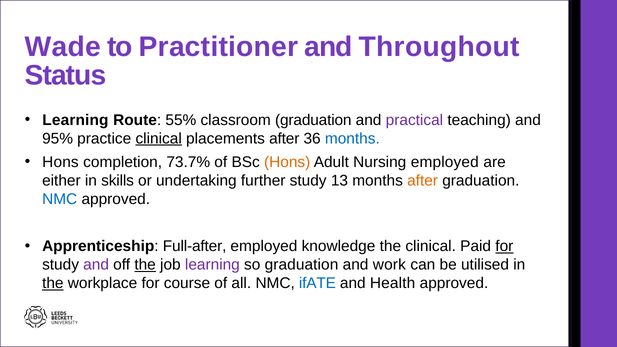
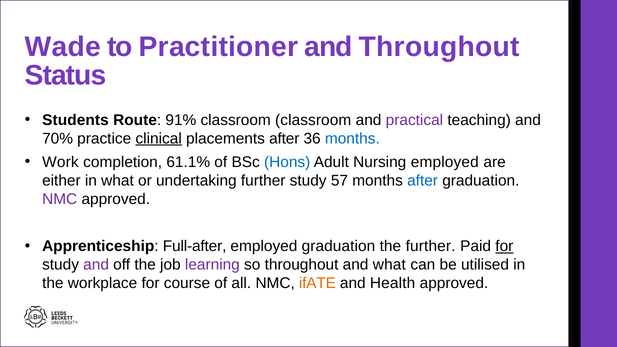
Learning: Learning -> Students (75, 120)
55%: 55% -> 91% (181, 120)
classroom graduation: graduation -> classroom (313, 120)
95%: 95% -> 70% (58, 138)
Hons: Hons -> Work (60, 162)
73.7%: 73.7% -> 61.1% (188, 162)
Hons colour: orange -> blue (287, 162)
in skills: skills -> what (118, 181)
13: 13 -> 57 (339, 181)
after colour: orange -> blue (423, 181)
NMC colour: blue -> purple (60, 199)
employed knowledge: knowledge -> graduation (338, 246)
the clinical: clinical -> further (431, 246)
the underline: present -> none (145, 265)
so graduation: graduation -> throughout (302, 265)
and work: work -> what (389, 265)
the underline: present -> none (53, 283)
ifATE colour: blue -> orange (317, 283)
